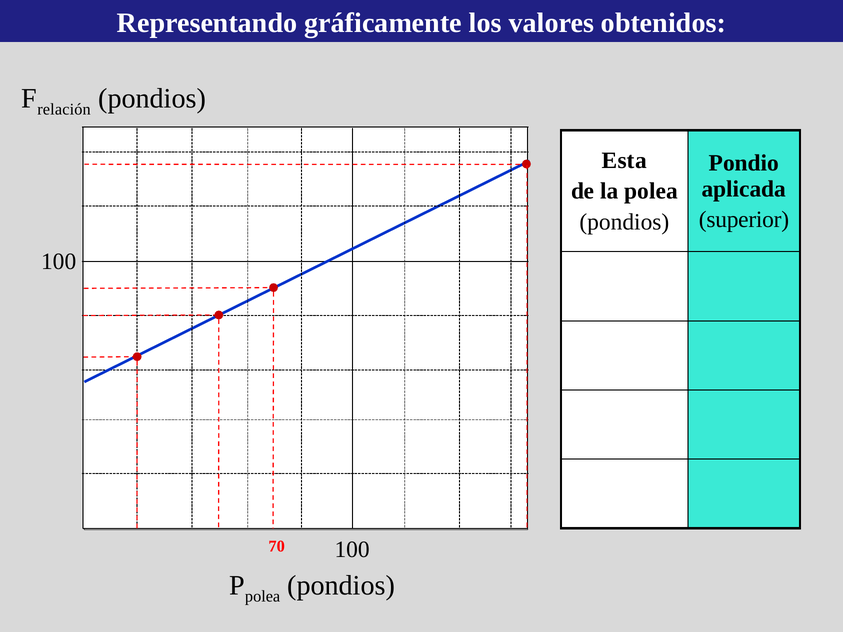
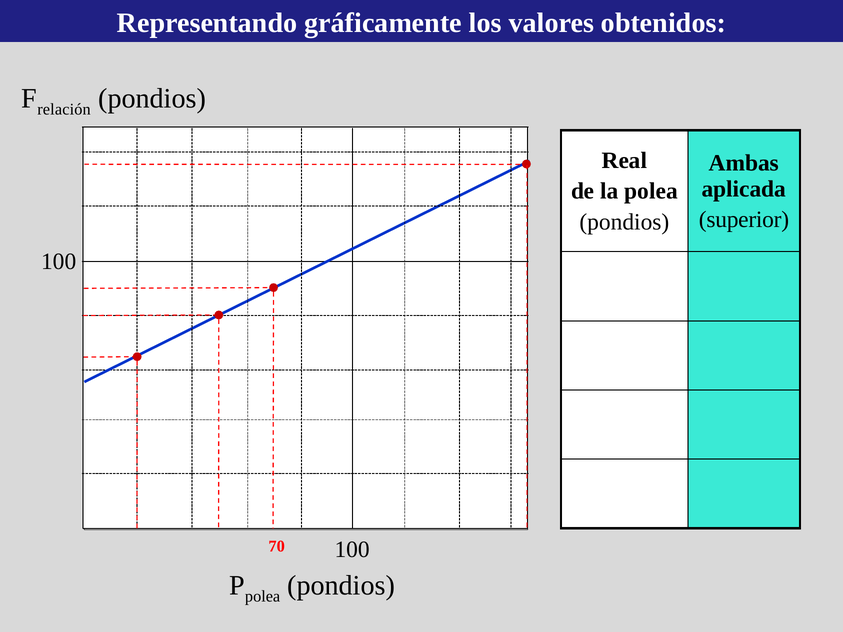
Esta: Esta -> Real (624, 161)
Pondio: Pondio -> Ambas (744, 163)
